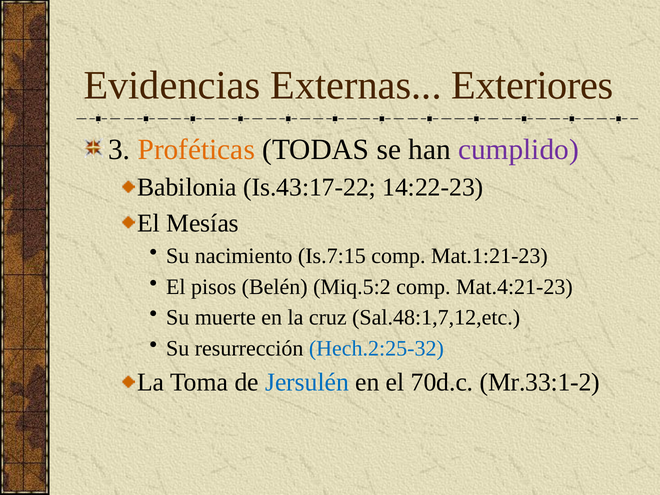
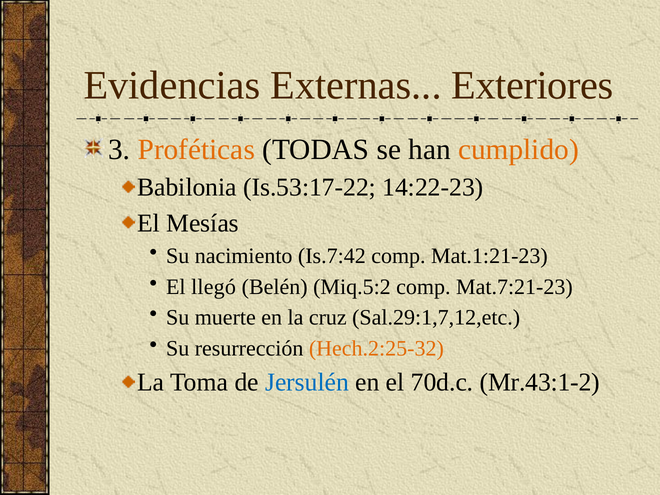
cumplido colour: purple -> orange (518, 149)
Is.43:17-22: Is.43:17-22 -> Is.53:17-22 (310, 187)
Is.7:15: Is.7:15 -> Is.7:42 (332, 256)
pisos: pisos -> llegó (214, 287)
Mat.4:21-23: Mat.4:21-23 -> Mat.7:21-23 (514, 287)
Sal.48:1,7,12,etc: Sal.48:1,7,12,etc -> Sal.29:1,7,12,etc (436, 318)
Hech.2:25-32 colour: blue -> orange (376, 348)
Mr.33:1-2: Mr.33:1-2 -> Mr.43:1-2 (540, 382)
